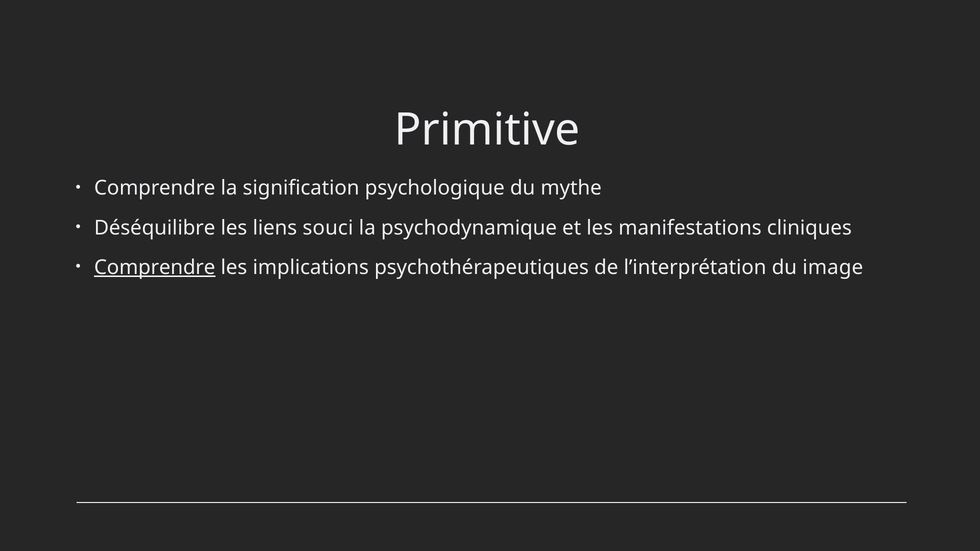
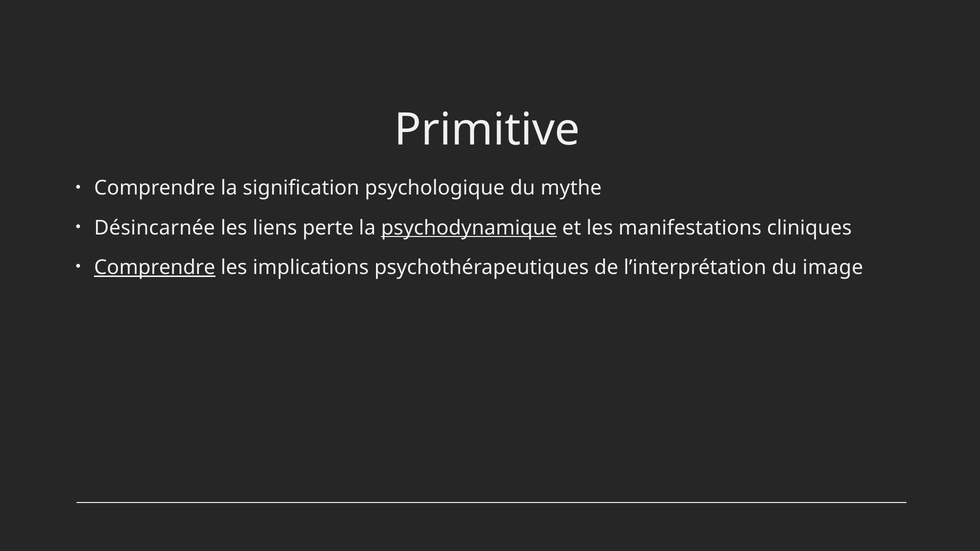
Déséquilibre: Déséquilibre -> Désincarnée (155, 228)
souci: souci -> perte (328, 228)
psychodynamique underline: none -> present (469, 228)
